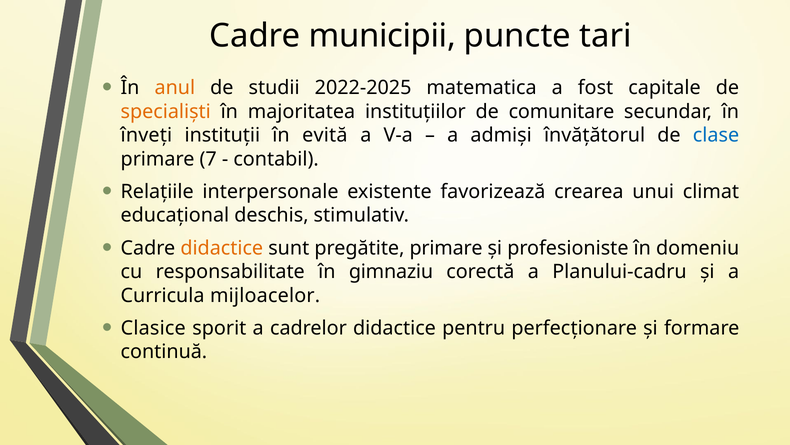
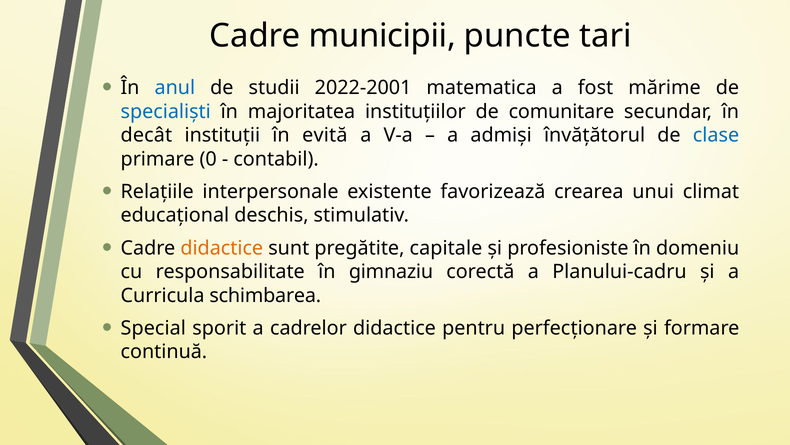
anul colour: orange -> blue (175, 88)
2022-2025: 2022-2025 -> 2022-2001 (363, 88)
capitale: capitale -> mărime (664, 88)
specialiști colour: orange -> blue (166, 111)
înveți: înveți -> decât (146, 135)
7: 7 -> 0 (208, 159)
pregătite primare: primare -> capitale (446, 248)
mijloacelor: mijloacelor -> schimbarea (265, 295)
Clasice: Clasice -> Special (153, 328)
